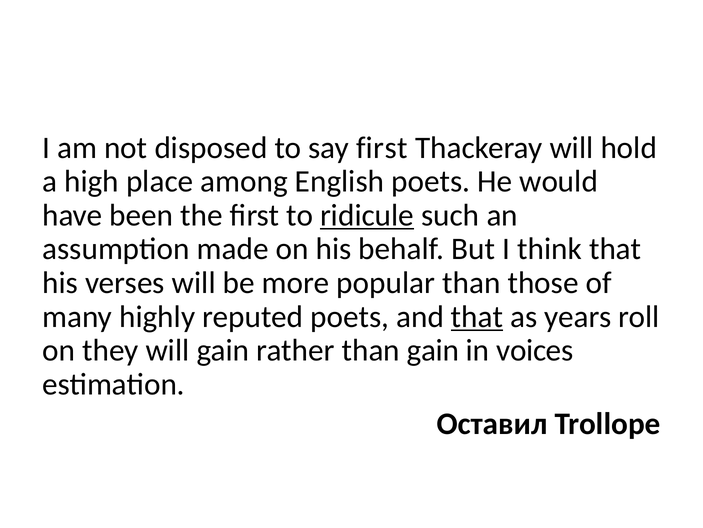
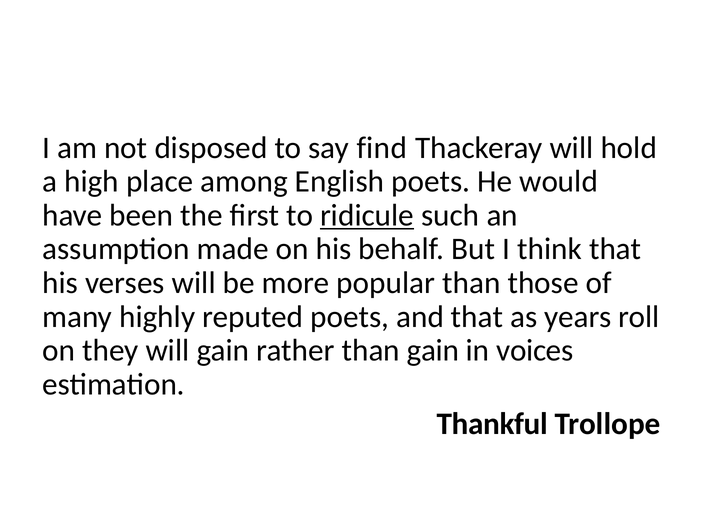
say first: first -> find (382, 147)
that underline: present -> none (477, 316)
Оставил: Оставил -> Thankful (492, 423)
